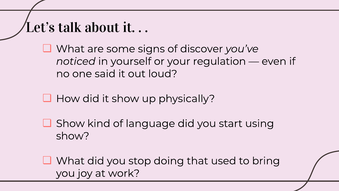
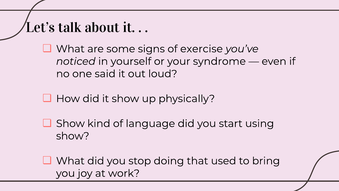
discover: discover -> exercise (202, 49)
regulation: regulation -> syndrome (219, 61)
